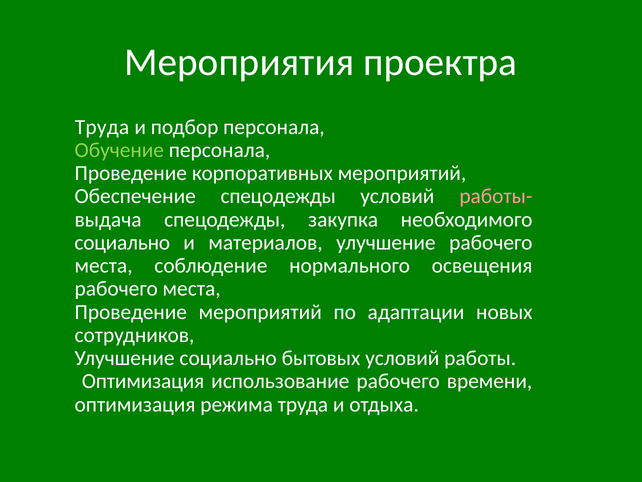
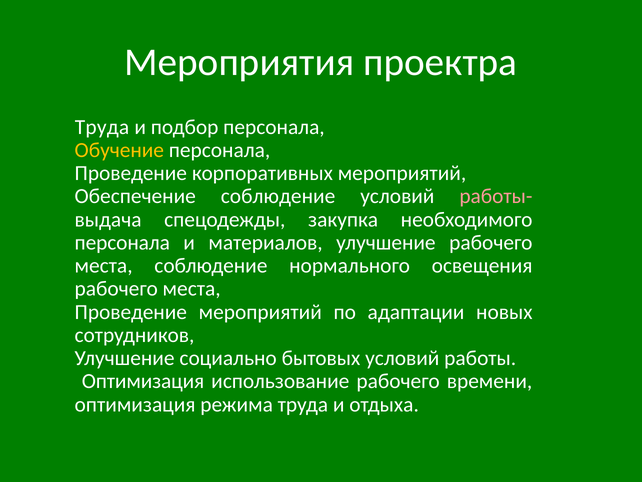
Обучение colour: light green -> yellow (119, 150)
Обеспечение спецодежды: спецодежды -> соблюдение (278, 196)
социально: социально -> персонала (122, 242)
